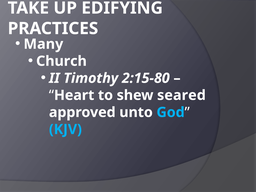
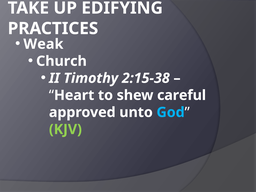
Many: Many -> Weak (43, 44)
2:15-80: 2:15-80 -> 2:15-38 (146, 78)
seared: seared -> careful (182, 95)
KJV colour: light blue -> light green (65, 129)
